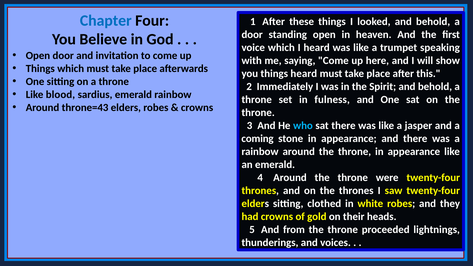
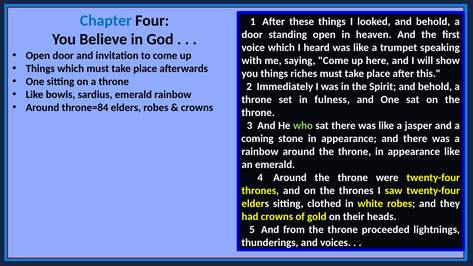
things heard: heard -> riches (304, 73)
blood: blood -> bowls (60, 95)
throne=43: throne=43 -> throne=84 (85, 108)
who colour: light blue -> light green (303, 125)
